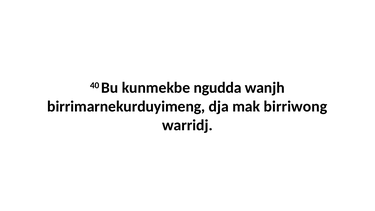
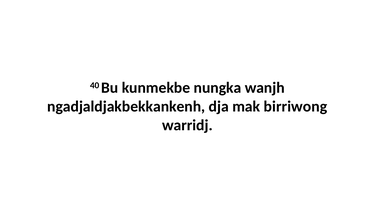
ngudda: ngudda -> nungka (218, 88)
birrimarnekurduyimeng: birrimarnekurduyimeng -> ngadjaldjakbekkankenh (126, 107)
